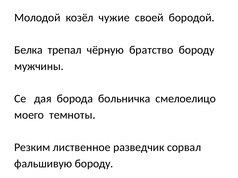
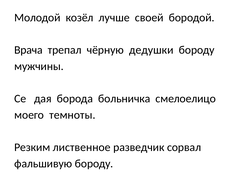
чужие: чужие -> лучше (114, 18)
Белка: Белка -> Врача (28, 50)
братство: братство -> дедушки (151, 50)
